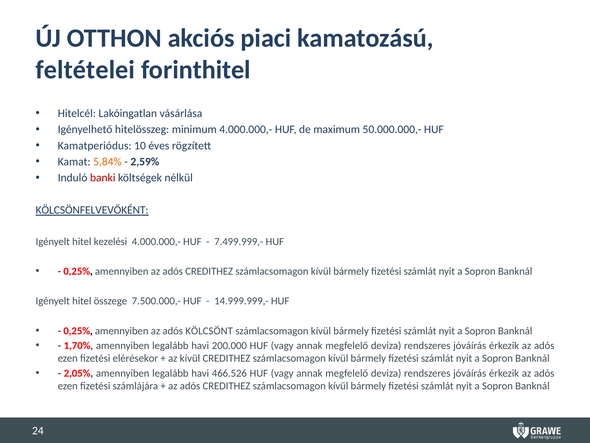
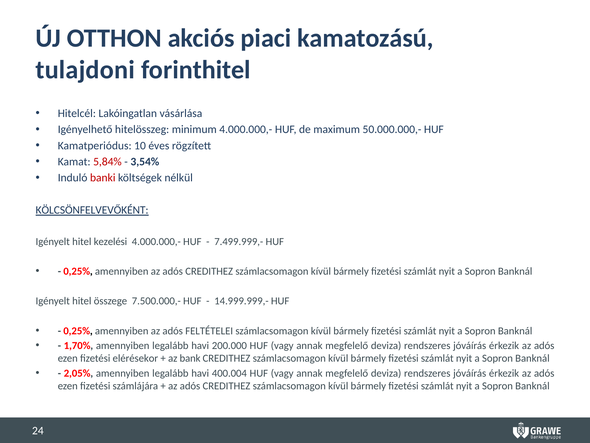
feltételei: feltételei -> tulajdoni (85, 70)
5,84% colour: orange -> red (107, 162)
2,59%: 2,59% -> 3,54% (145, 162)
KÖLCSÖNT: KÖLCSÖNT -> FELTÉTELEI (209, 330)
az kívül: kívül -> bank (190, 358)
466.526: 466.526 -> 400.004 (229, 373)
